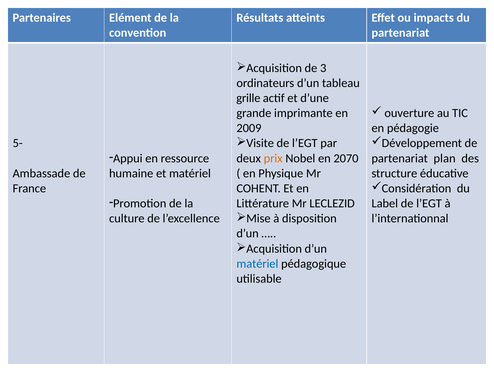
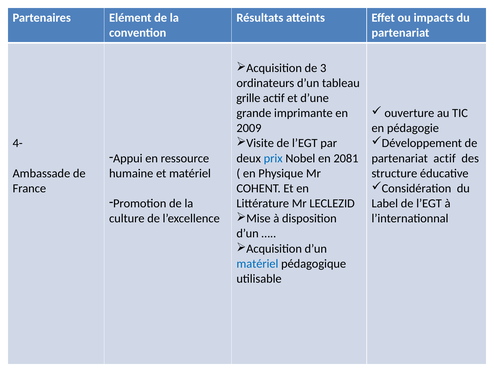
5-: 5- -> 4- (18, 143)
prix colour: orange -> blue (273, 158)
2070: 2070 -> 2081 (346, 158)
partenariat plan: plan -> actif (445, 158)
